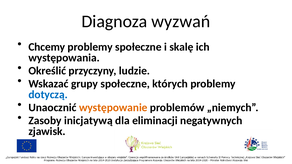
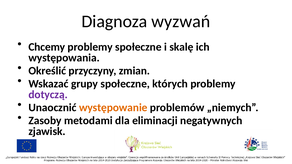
ludzie: ludzie -> zmian (134, 71)
dotyczą colour: blue -> purple (48, 95)
inicjatywą: inicjatywą -> metodami (88, 121)
